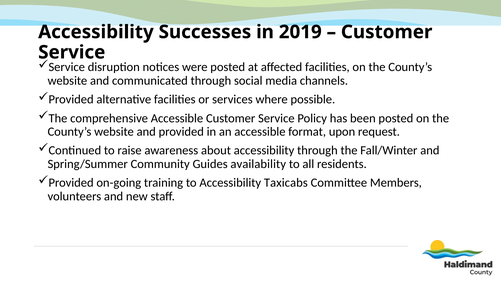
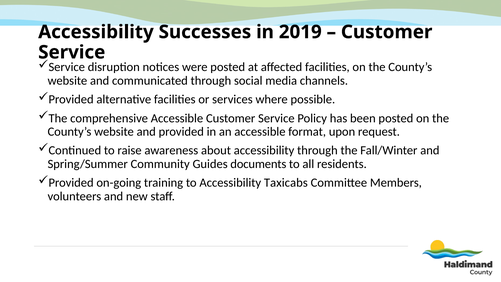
availability: availability -> documents (258, 164)
